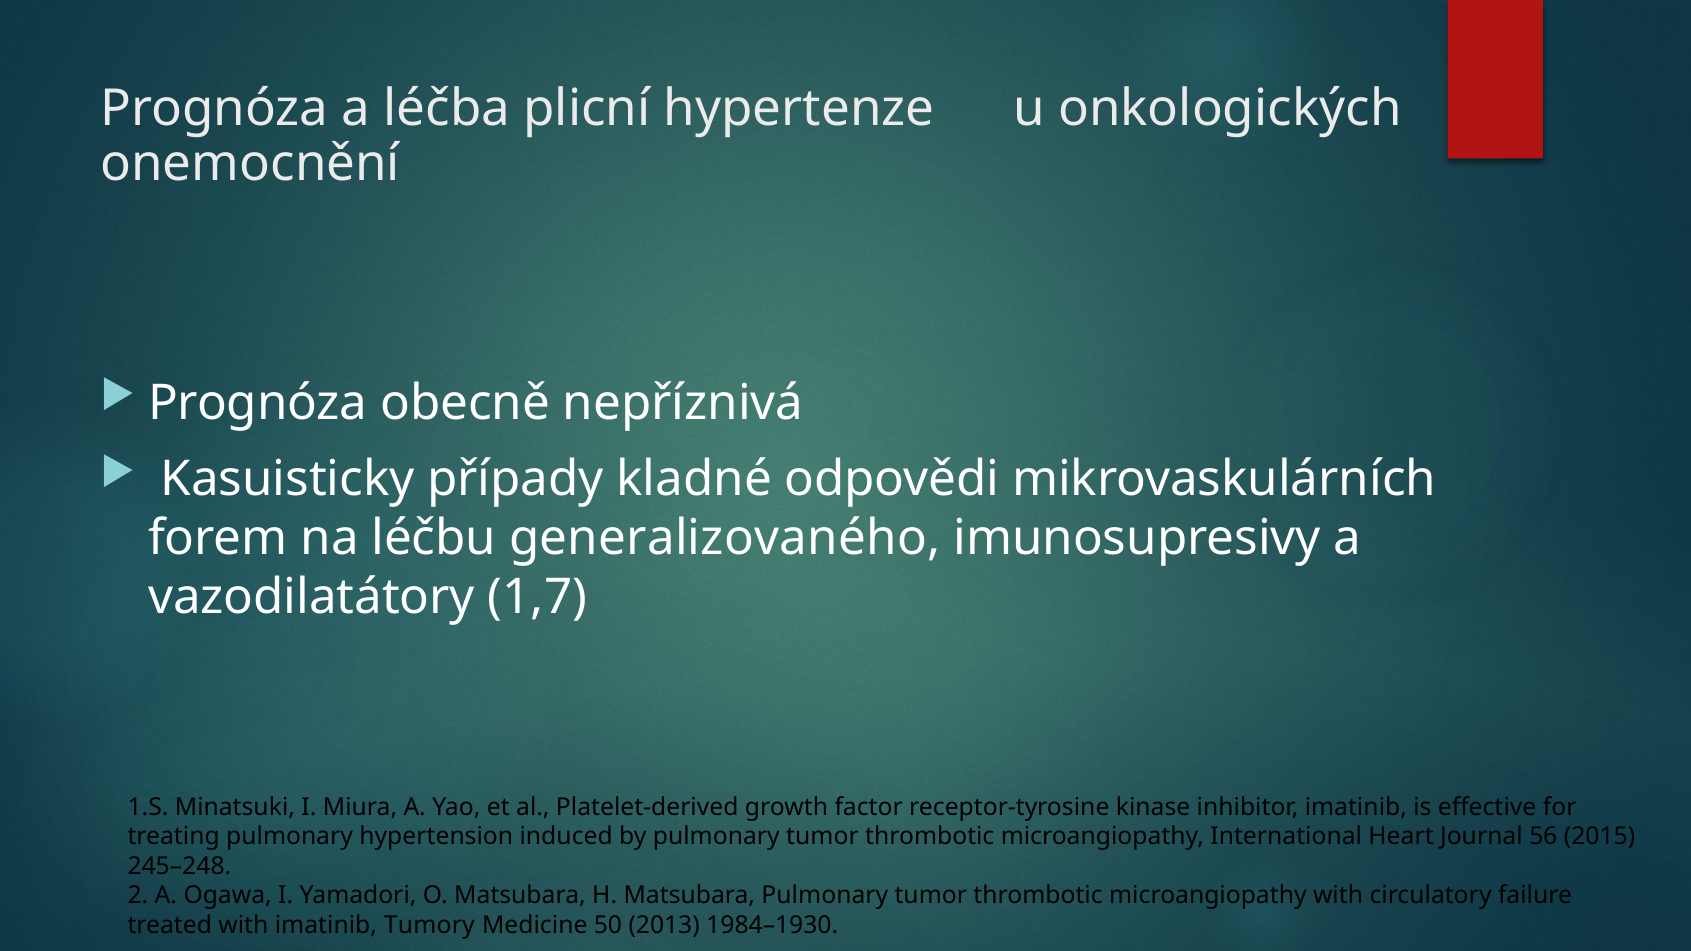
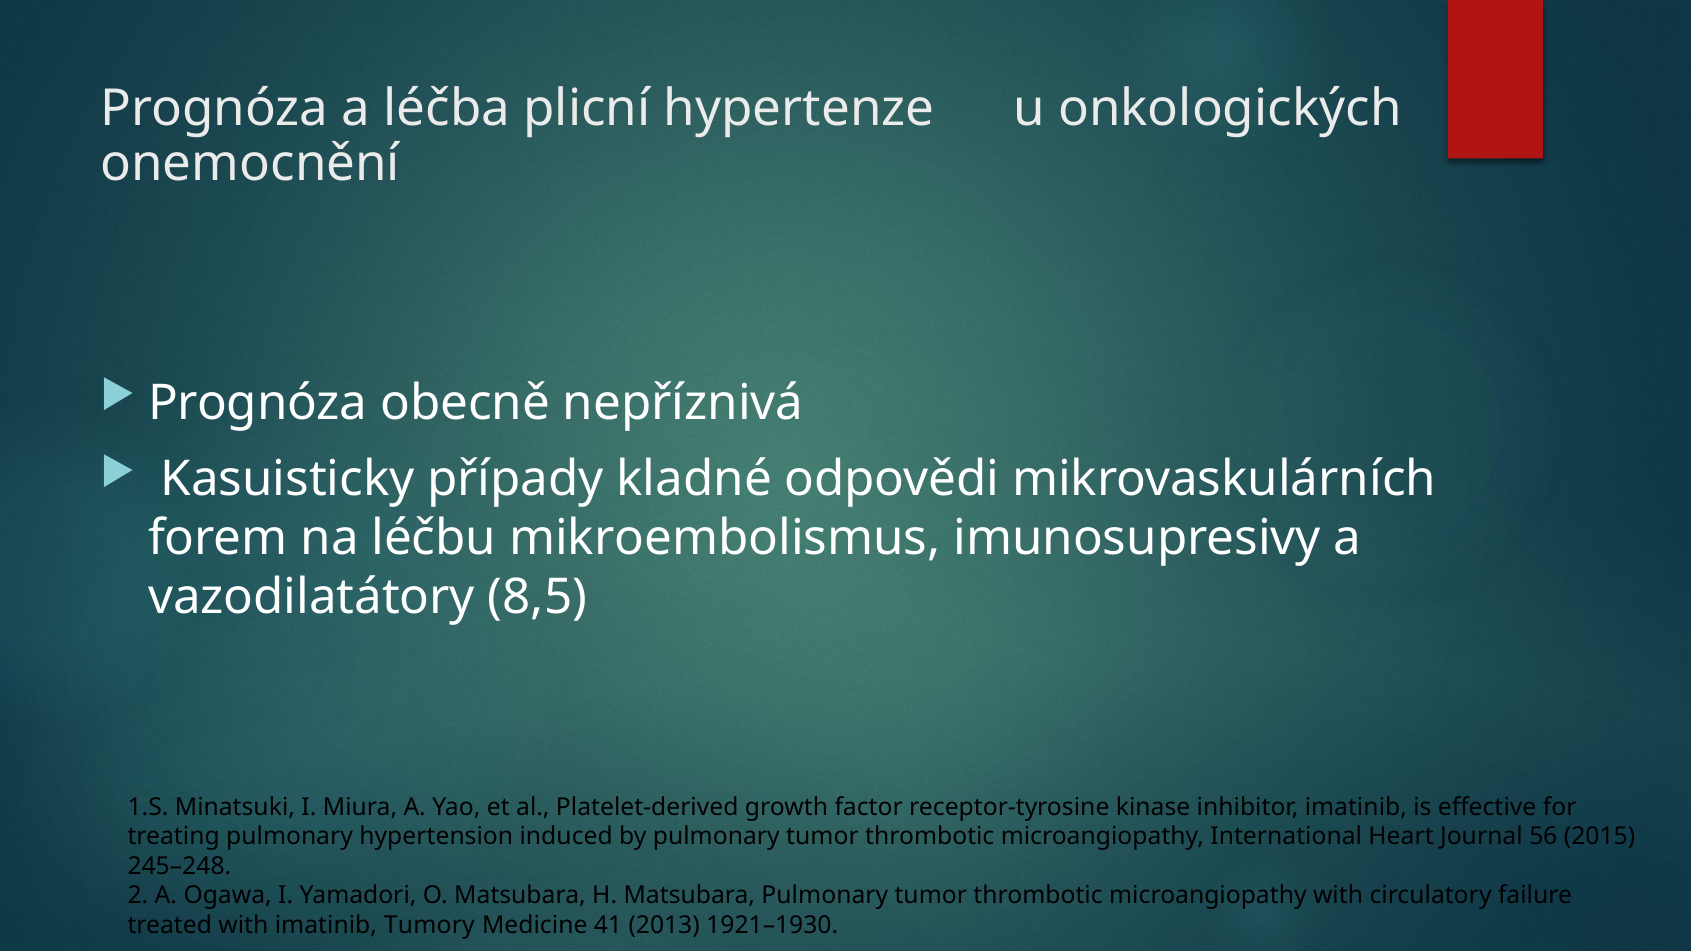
generalizovaného: generalizovaného -> mikroembolismus (725, 539)
1,7: 1,7 -> 8,5 (538, 598)
50: 50 -> 41 (608, 926)
1984–1930: 1984–1930 -> 1921–1930 (772, 926)
